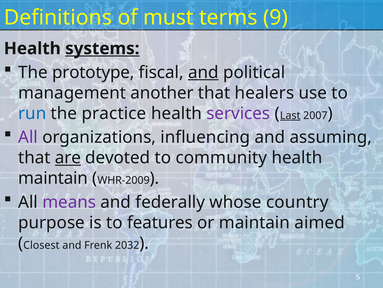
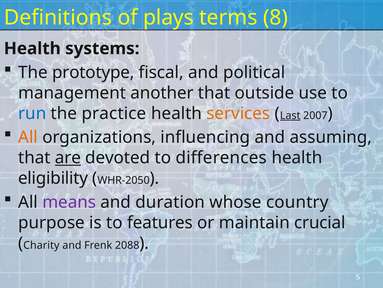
must: must -> plays (168, 17)
9: 9 -> 8 (276, 17)
systems underline: present -> none (102, 48)
and underline: present -> none (203, 72)
healers: healers -> outside (264, 93)
services colour: purple -> orange (238, 113)
All colour: purple -> orange (28, 137)
community: community -> differences (221, 157)
maintain: maintain -> eligibility (53, 178)
WHR-2009: WHR-2009 -> WHR-2050 (124, 180)
federally: federally -> duration (170, 202)
aimed: aimed -> crucial (320, 222)
Closest: Closest -> Charity (41, 245)
2032: 2032 -> 2088 (127, 245)
